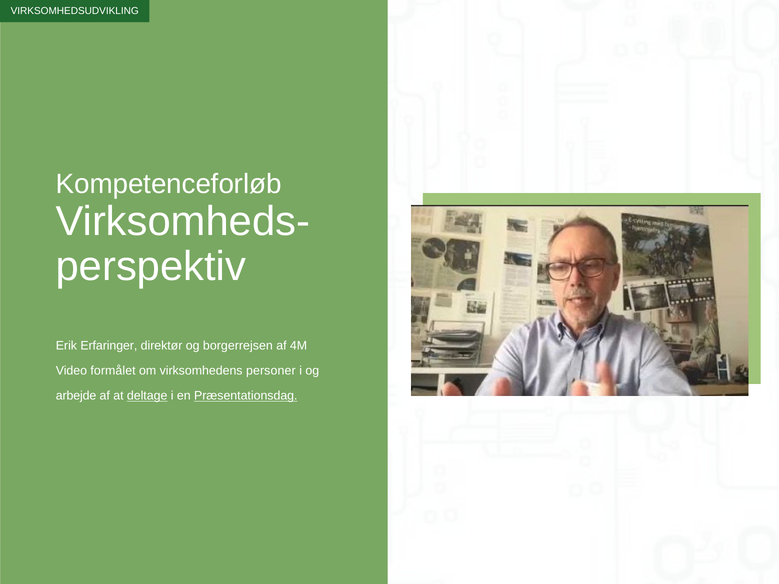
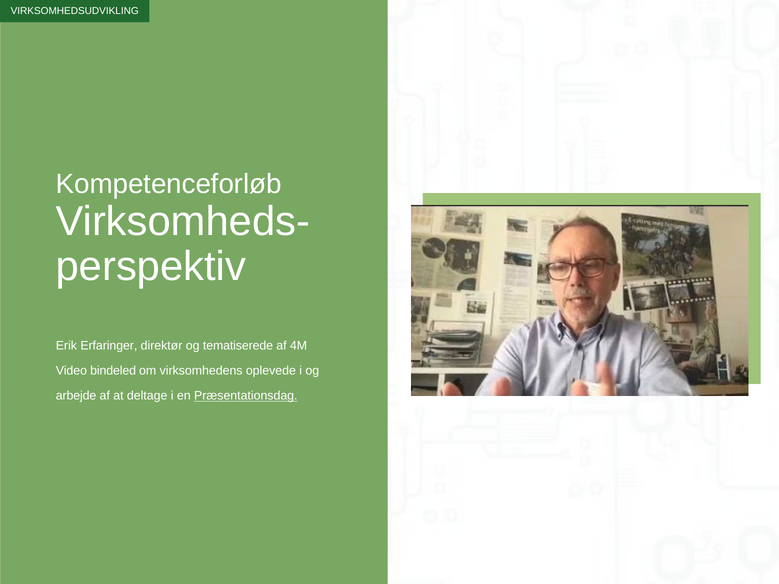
borgerrejsen: borgerrejsen -> tematiserede (238, 346)
formålet: formålet -> bindeled (113, 371)
personer: personer -> oplevede (271, 371)
deltage underline: present -> none (147, 396)
